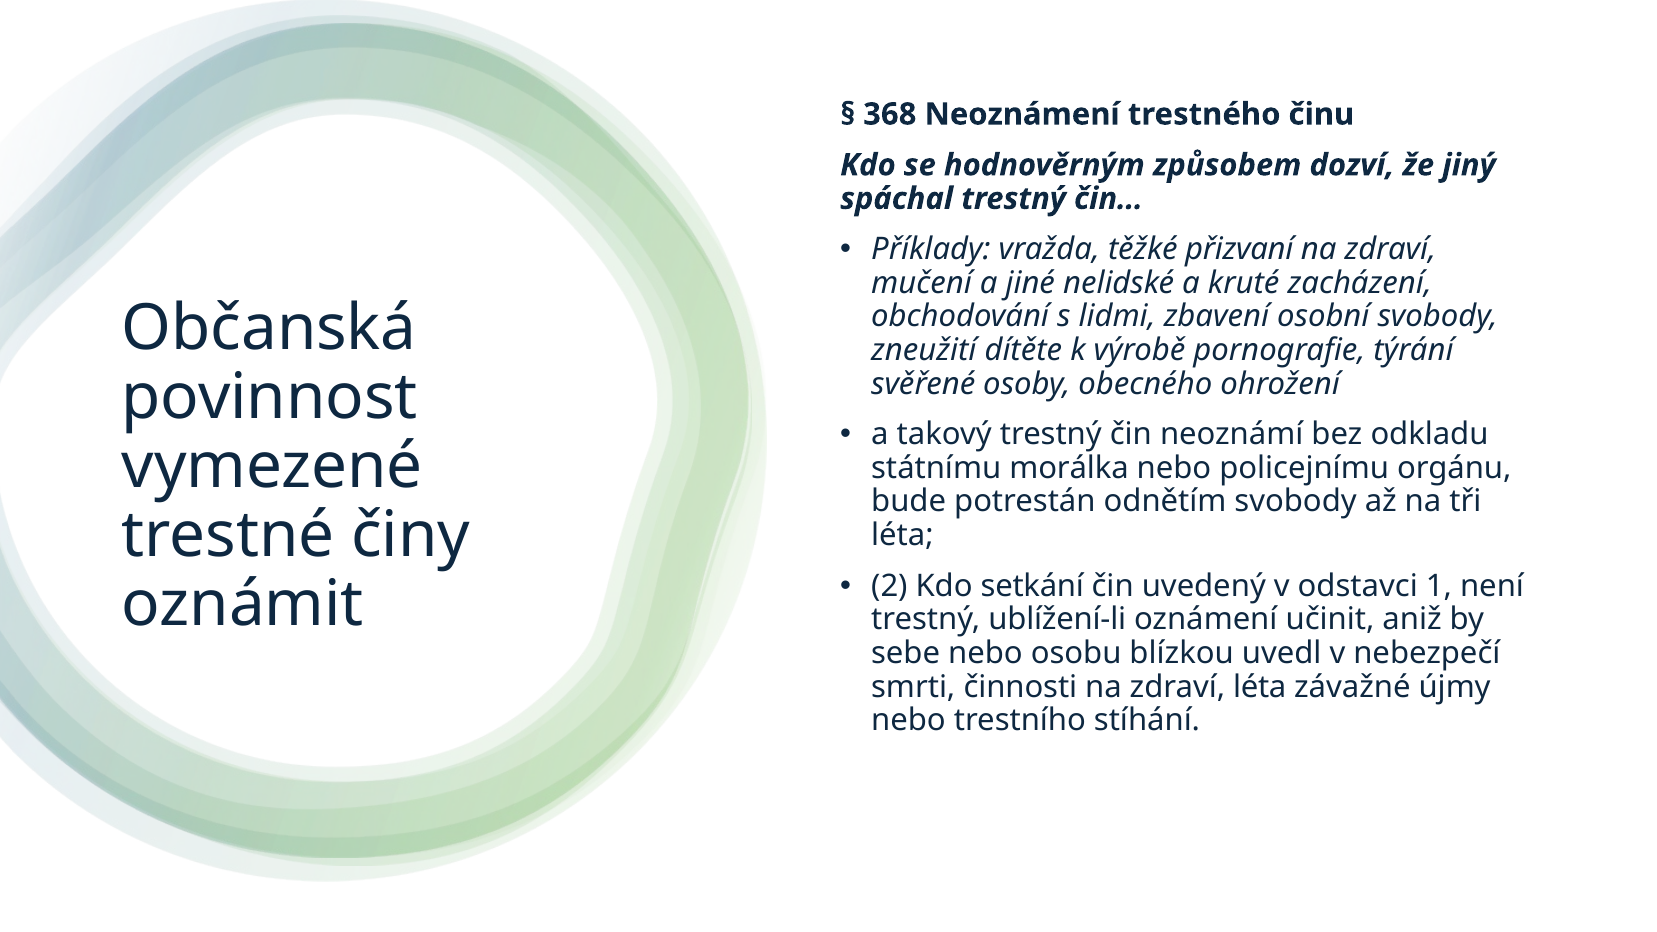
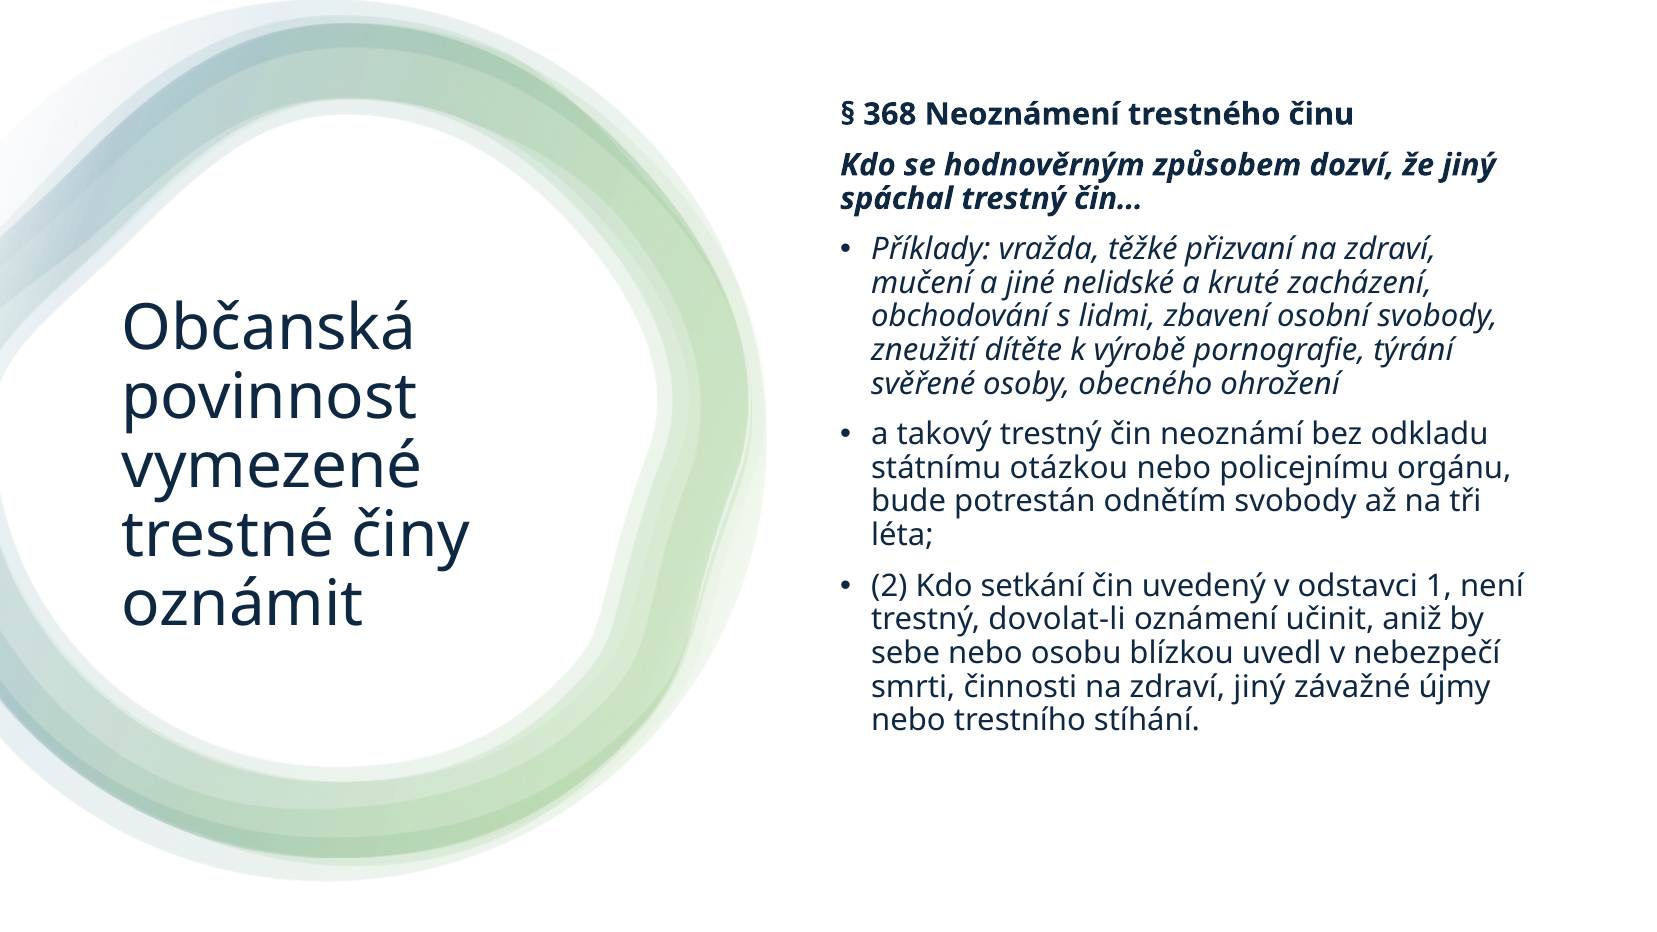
morálka: morálka -> otázkou (1069, 468)
ublížení-li: ublížení-li -> dovolat-li (1057, 620)
zdraví léta: léta -> jiný (1259, 687)
